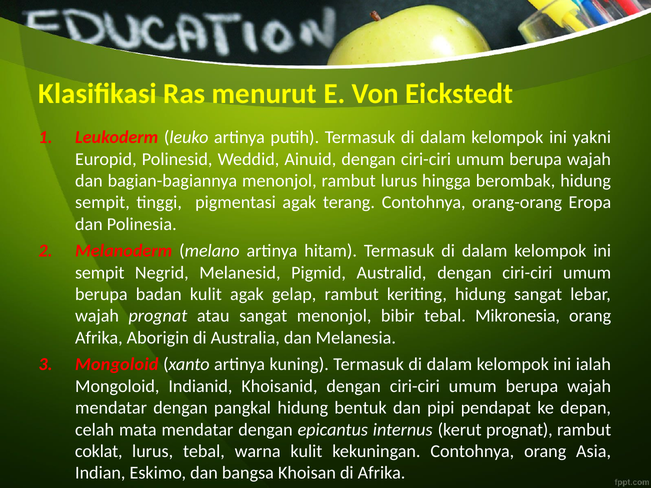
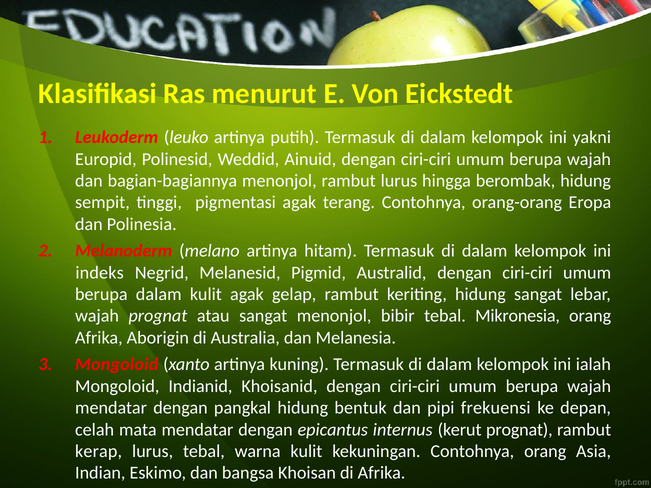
sempit: sempit -> indeks (100, 273)
berupa badan: badan -> dalam (159, 294)
pendapat: pendapat -> frekuensi (496, 408)
coklat: coklat -> kerap (99, 451)
